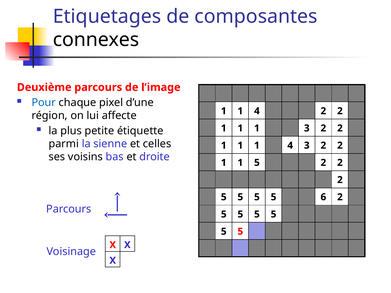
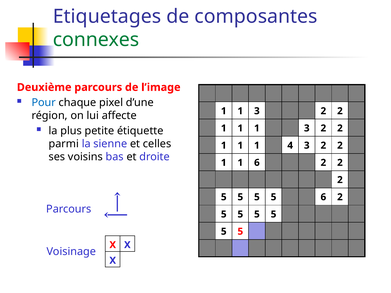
connexes colour: black -> green (96, 40)
4: 4 -> 3 (257, 111)
1 5: 5 -> 6 (257, 163)
